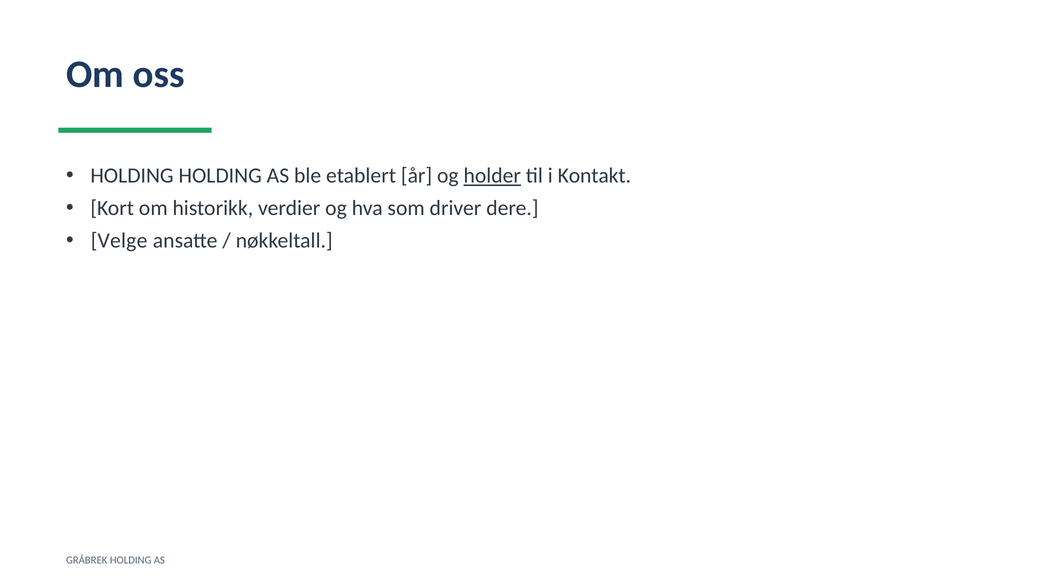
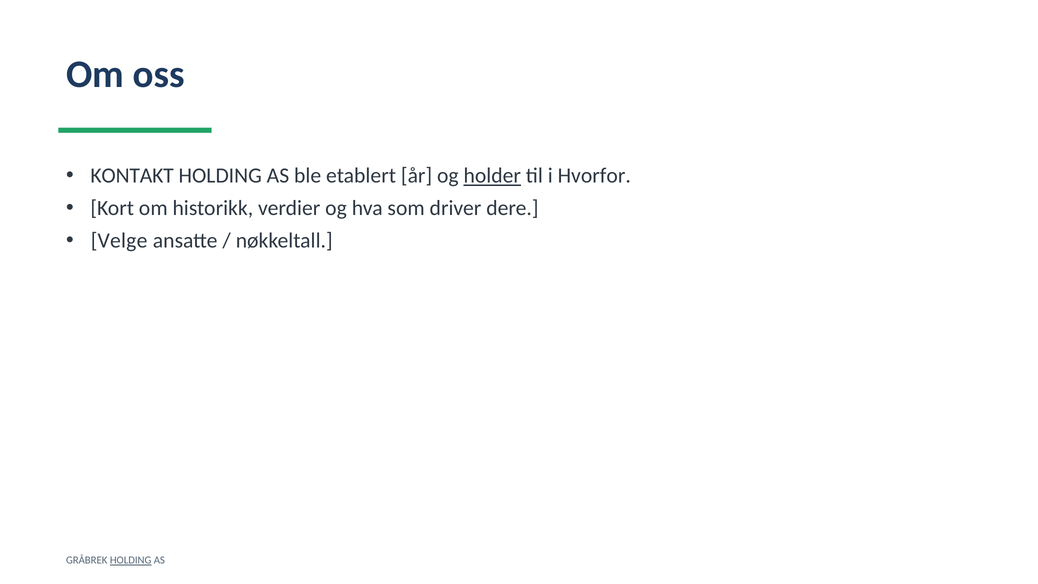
HOLDING: HOLDING -> KONTAKT (132, 176)
Kontakt: Kontakt -> Hvorfor (594, 176)
HOLDING underline: none -> present (131, 560)
